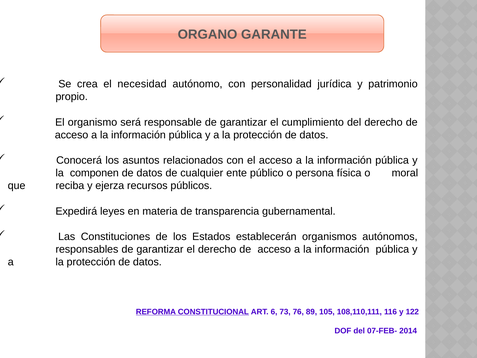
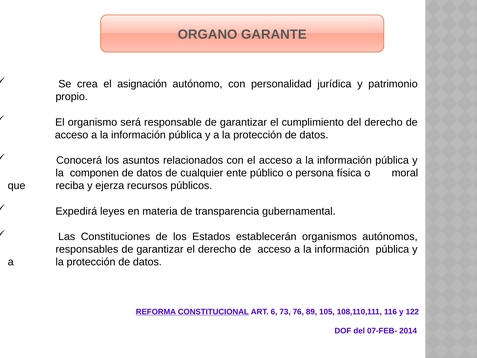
necesidad: necesidad -> asignación (142, 84)
